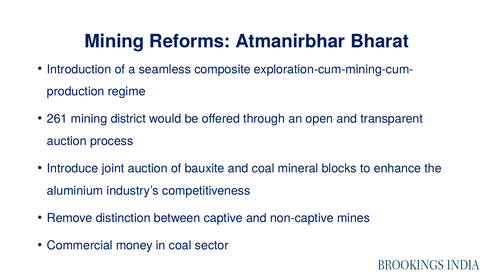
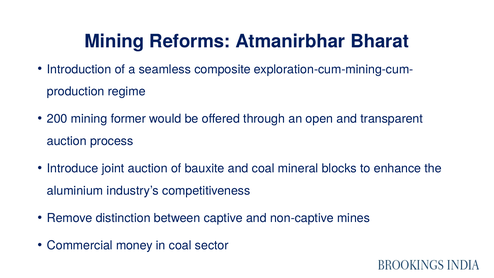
261: 261 -> 200 (57, 119)
district: district -> former (128, 119)
